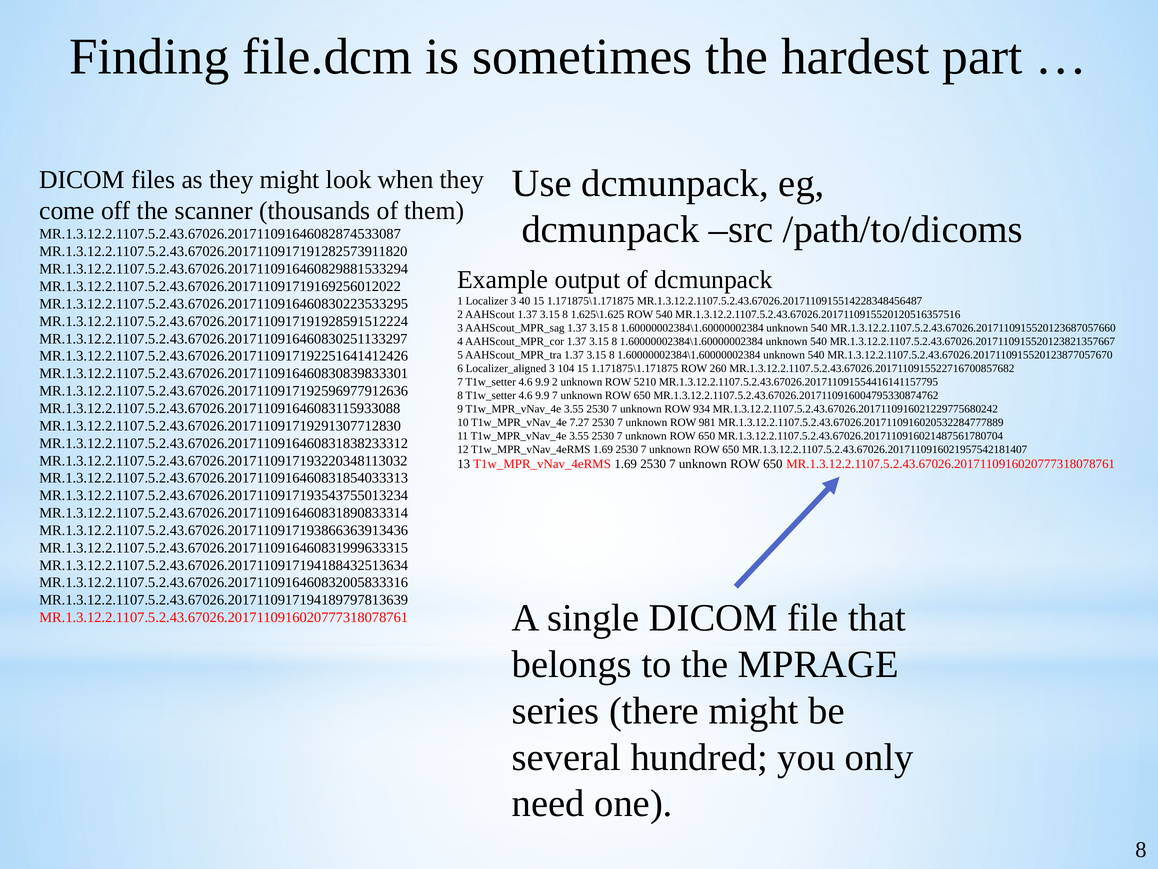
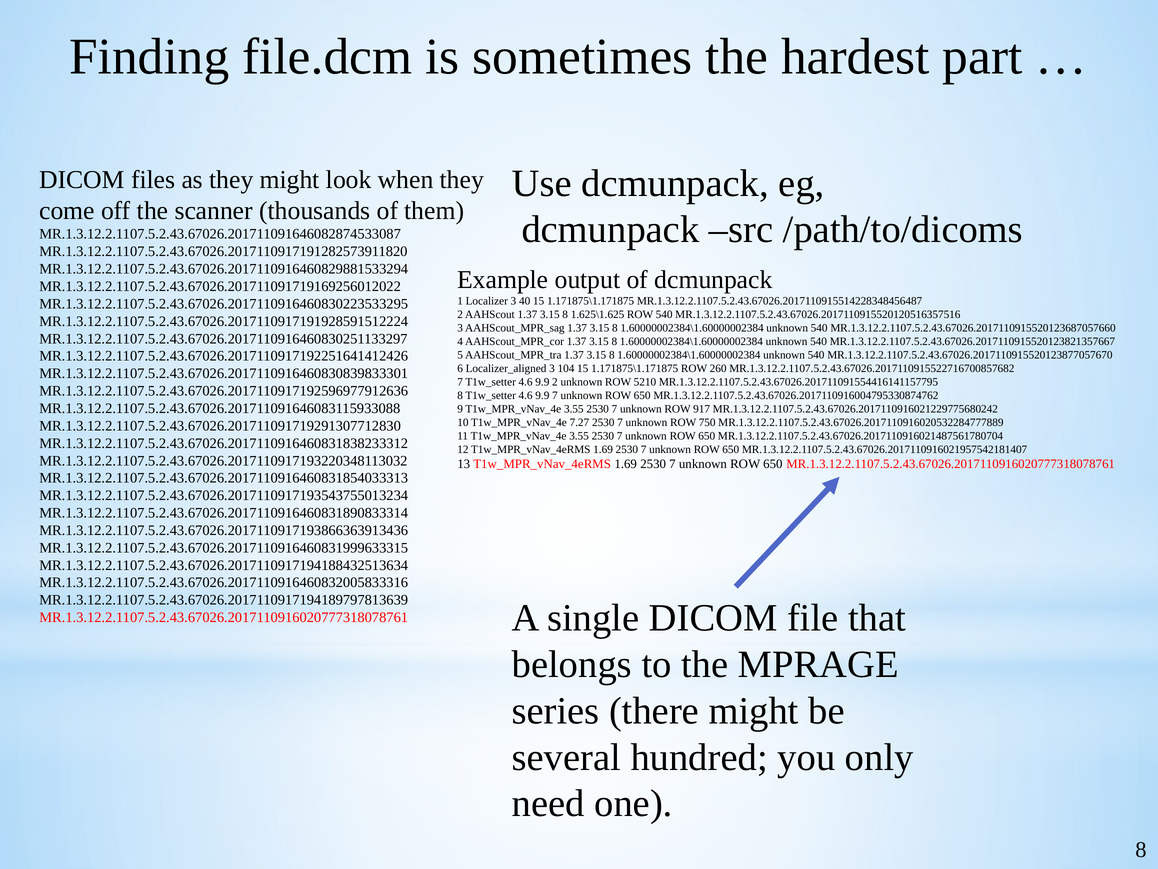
934: 934 -> 917 (702, 409)
981: 981 -> 750 (707, 422)
